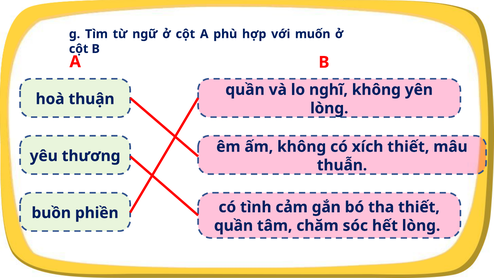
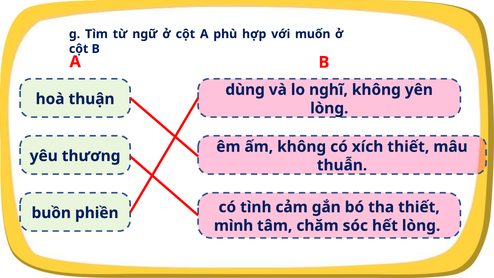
quần: quần -> dùng (245, 90)
quần: quần -> mình (234, 226)
